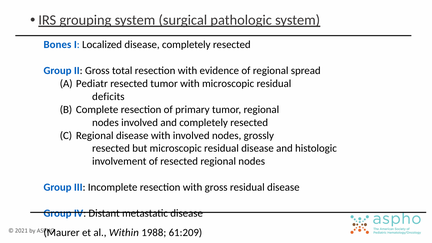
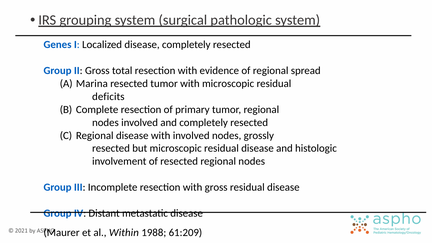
Bones: Bones -> Genes (58, 45)
Pediatr: Pediatr -> Marina (92, 84)
